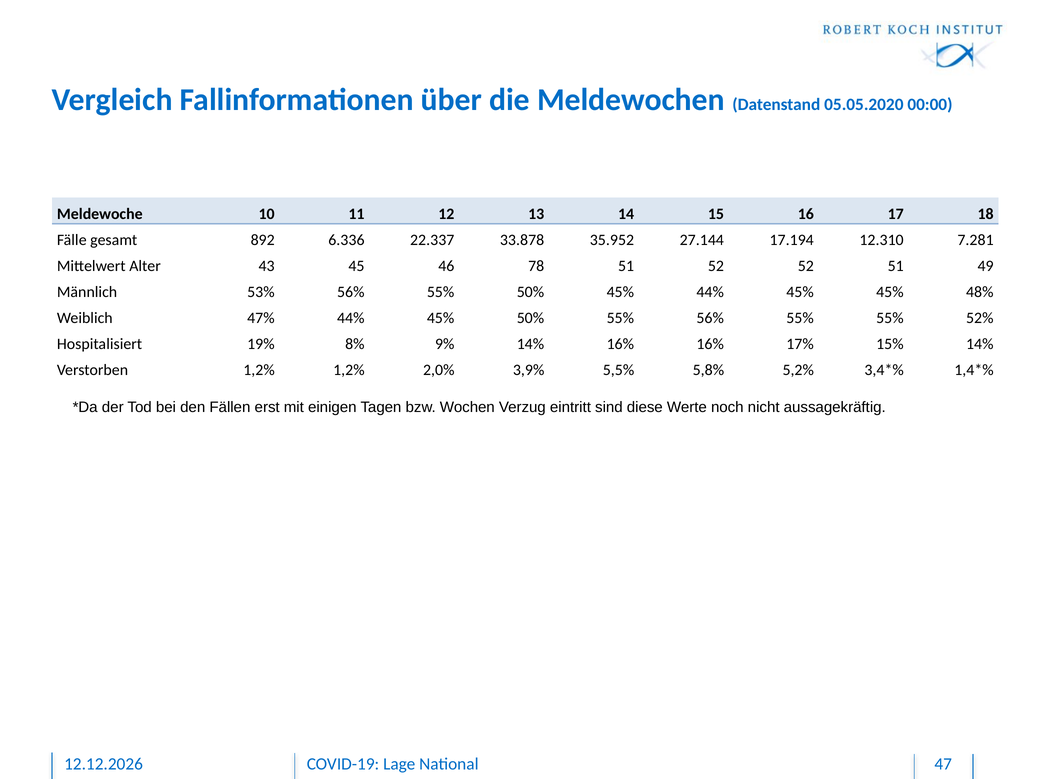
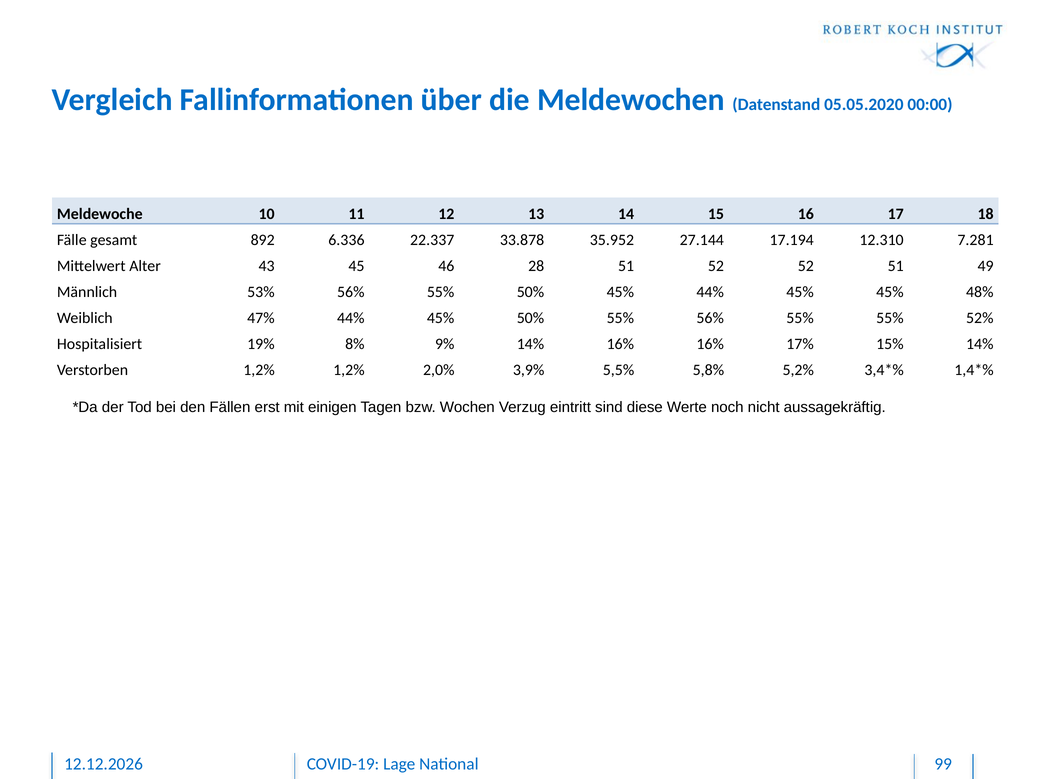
78: 78 -> 28 (536, 266)
47: 47 -> 99 (943, 764)
